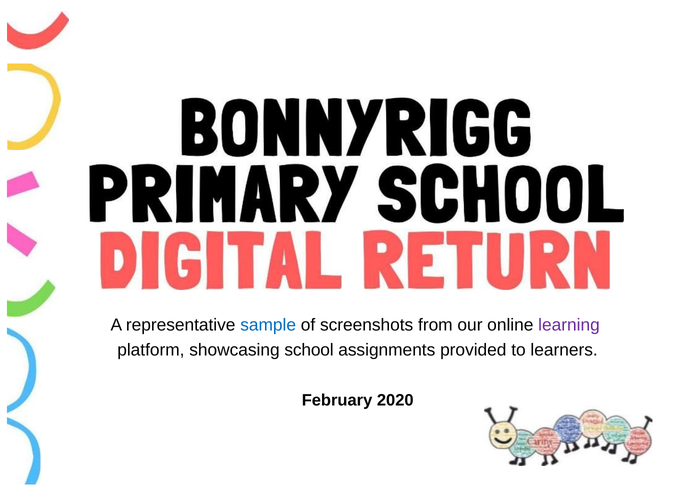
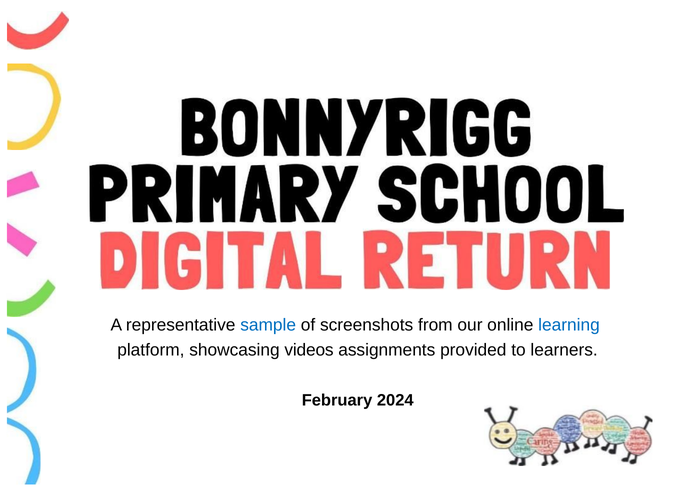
learning colour: purple -> blue (569, 325)
school: school -> videos (309, 350)
2020: 2020 -> 2024 (395, 400)
